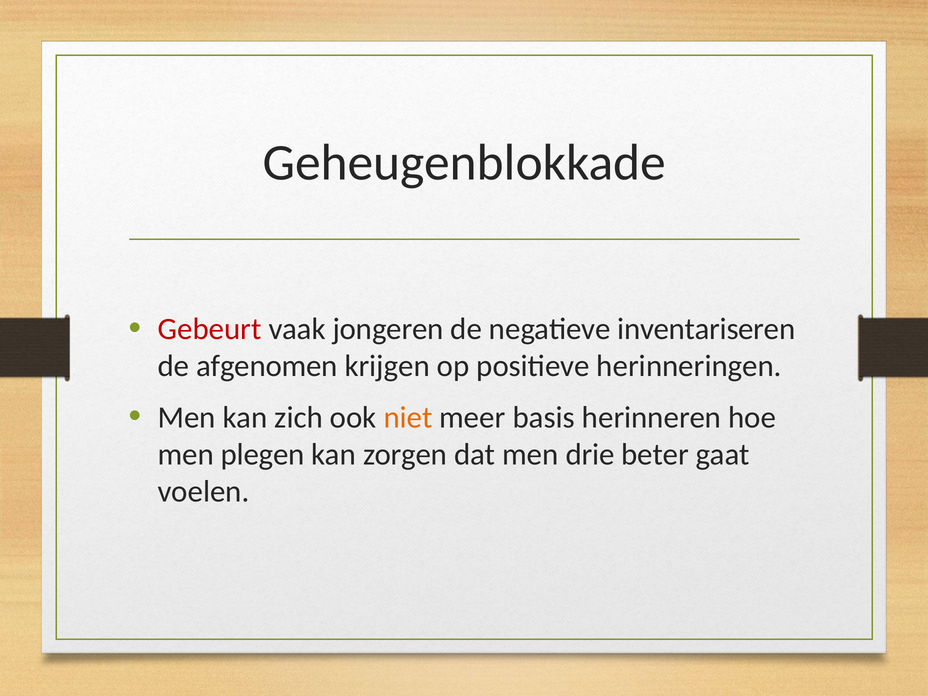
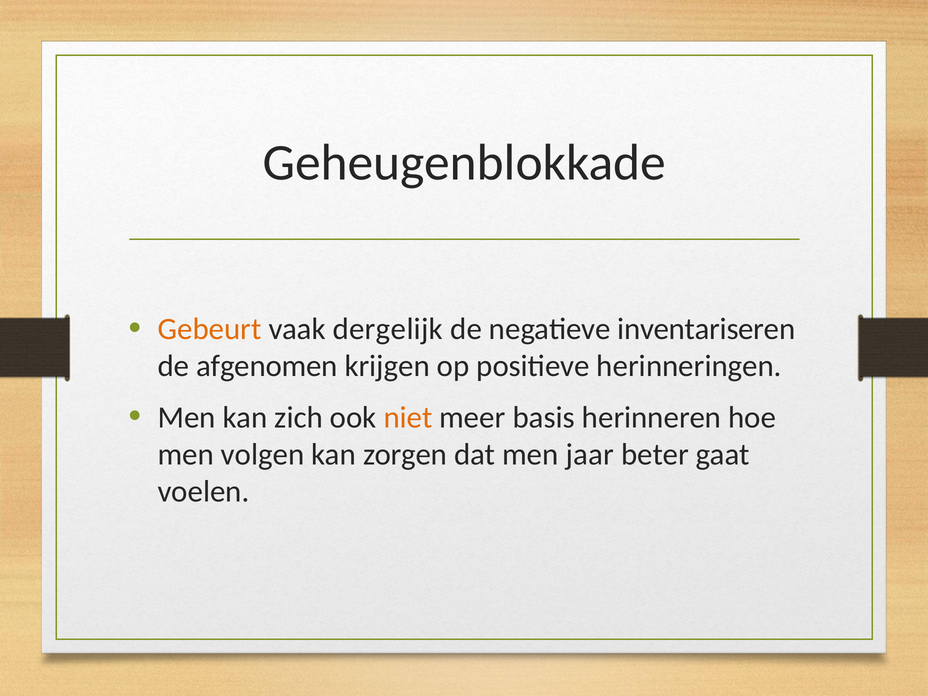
Gebeurt colour: red -> orange (210, 329)
jongeren: jongeren -> dergelijk (388, 329)
plegen: plegen -> volgen (263, 454)
drie: drie -> jaar (590, 454)
